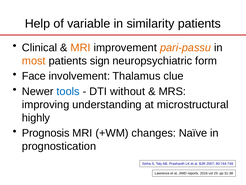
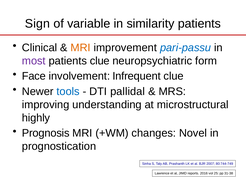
Help: Help -> Sign (37, 24)
pari-passu colour: orange -> blue (186, 48)
most colour: orange -> purple (34, 61)
patients sign: sign -> clue (100, 61)
Thalamus: Thalamus -> Infrequent (137, 76)
without: without -> pallidal (128, 91)
Naïve: Naïve -> Novel (193, 133)
